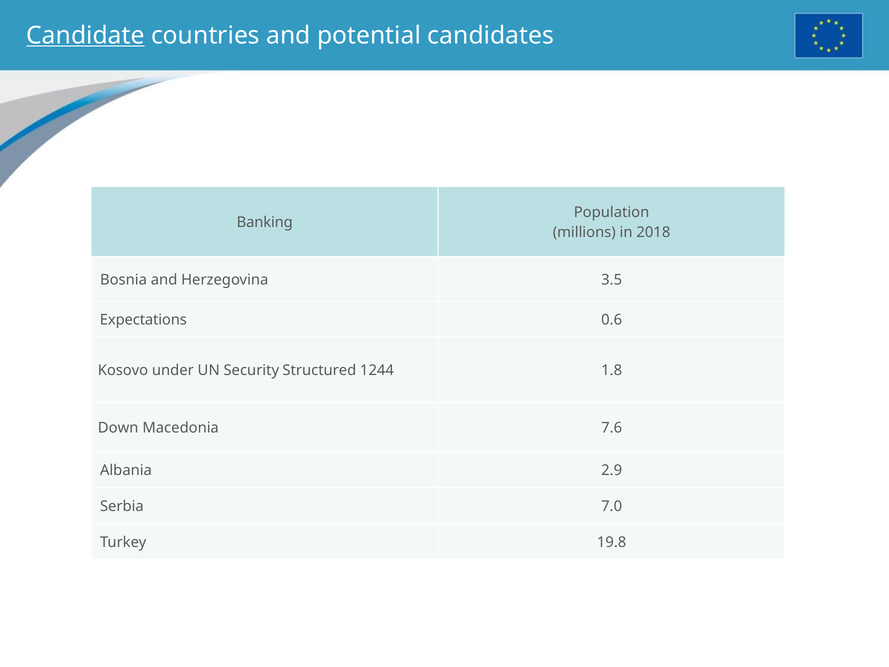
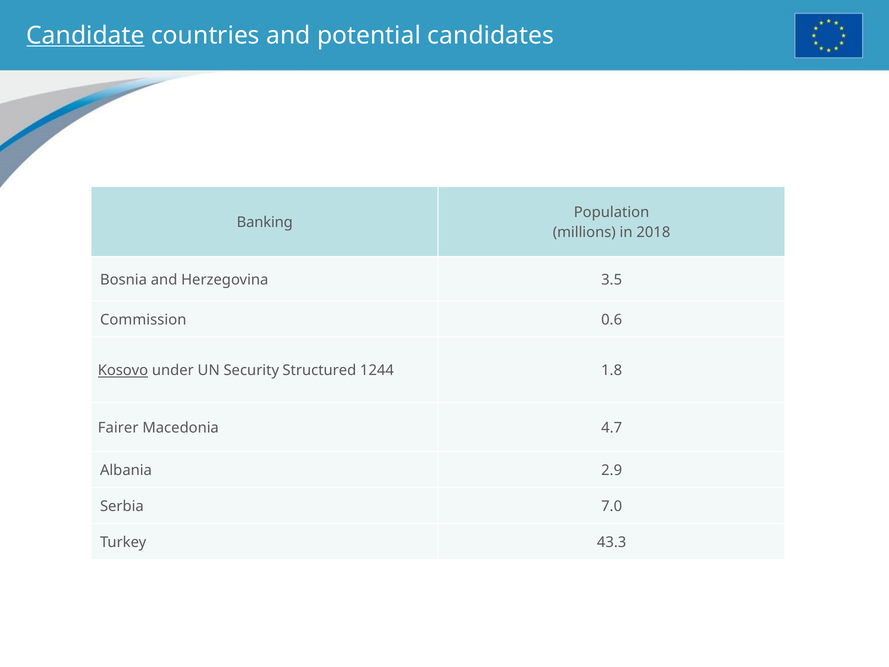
Expectations: Expectations -> Commission (143, 320)
Kosovo underline: none -> present (123, 370)
Down: Down -> Fairer (118, 428)
7.6: 7.6 -> 4.7 (612, 428)
19.8: 19.8 -> 43.3 (612, 542)
